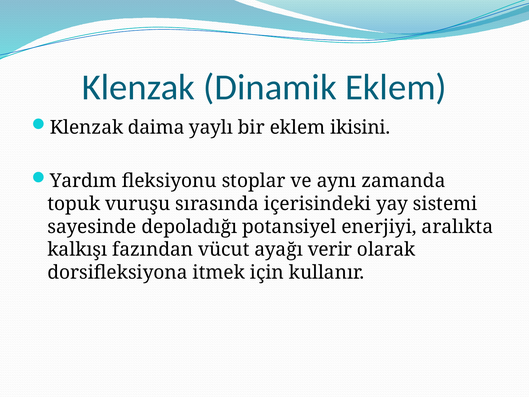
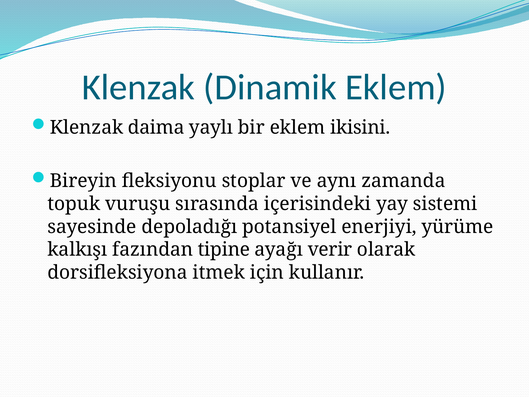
Yardım: Yardım -> Bireyin (83, 181)
aralıkta: aralıkta -> yürüme (457, 227)
vücut: vücut -> tipine (224, 250)
